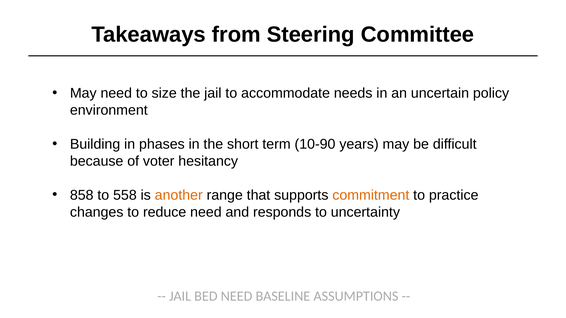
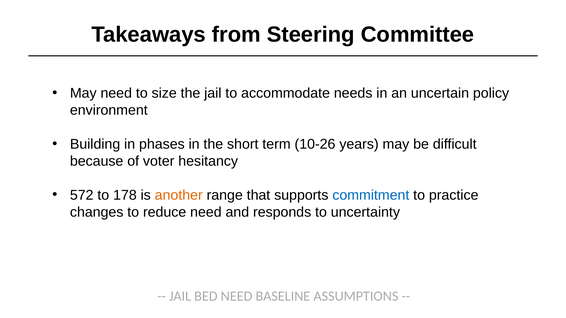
10-90: 10-90 -> 10-26 (315, 144)
858: 858 -> 572 (82, 195)
558: 558 -> 178 (125, 195)
commitment colour: orange -> blue (371, 195)
